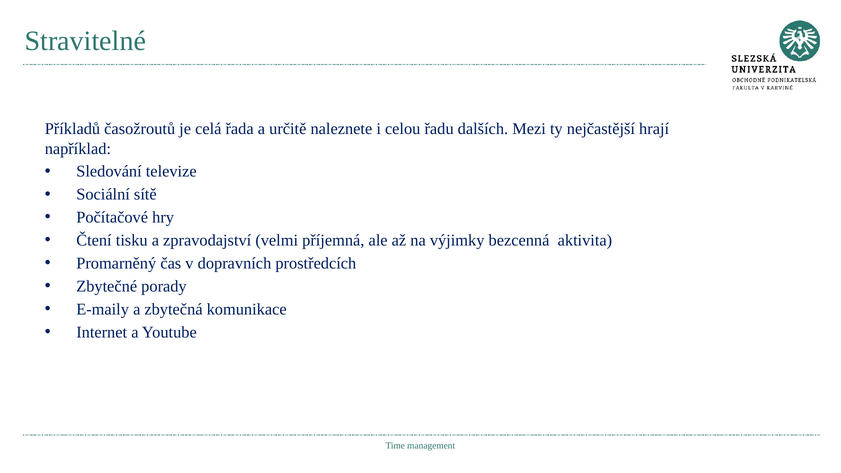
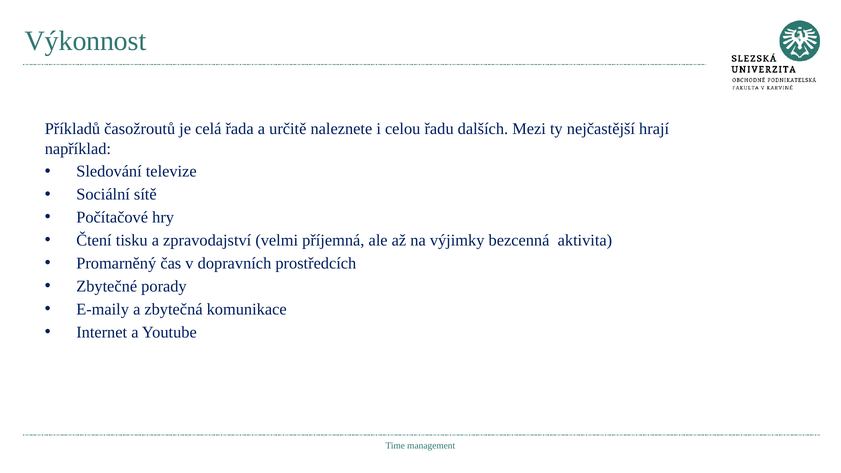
Stravitelné: Stravitelné -> Výkonnost (86, 41)
